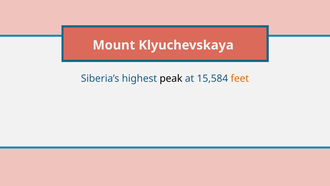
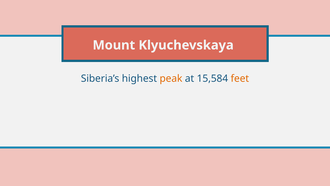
peak colour: black -> orange (171, 78)
